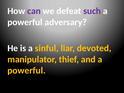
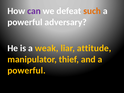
such colour: purple -> orange (92, 11)
sinful: sinful -> weak (47, 48)
devoted: devoted -> attitude (94, 48)
